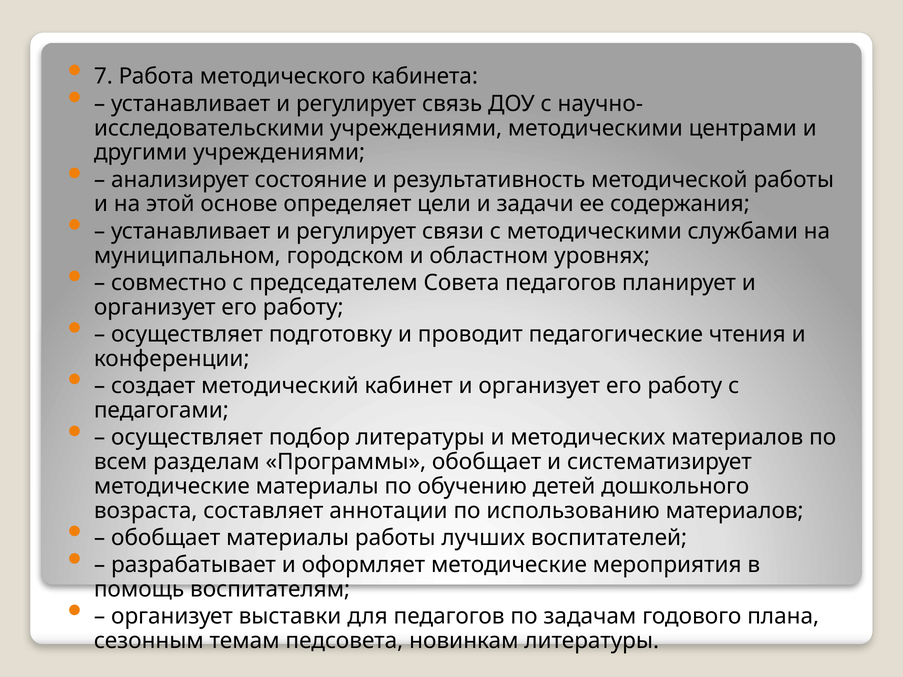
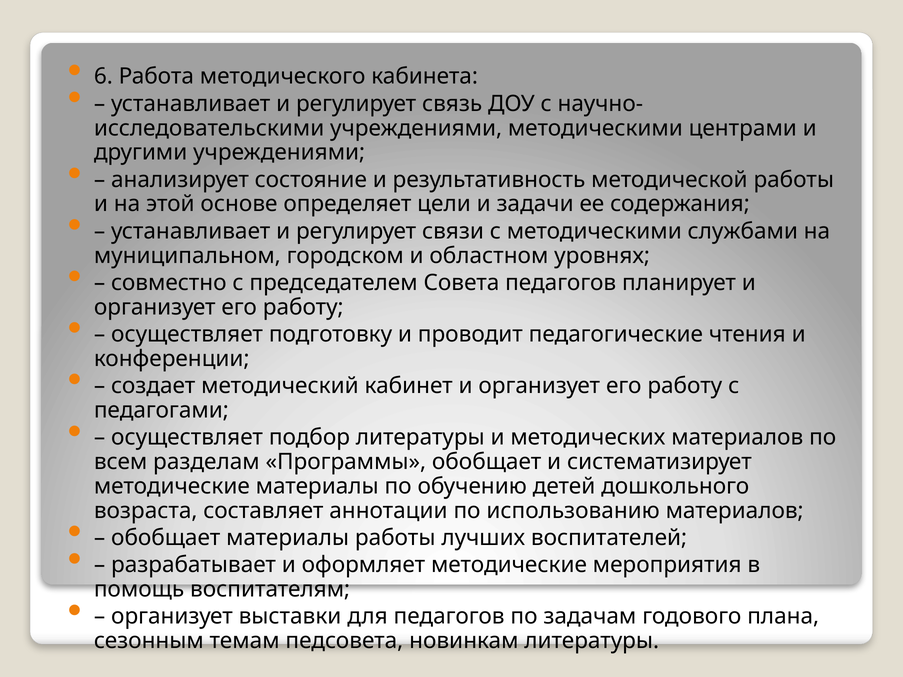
7: 7 -> 6 (103, 77)
